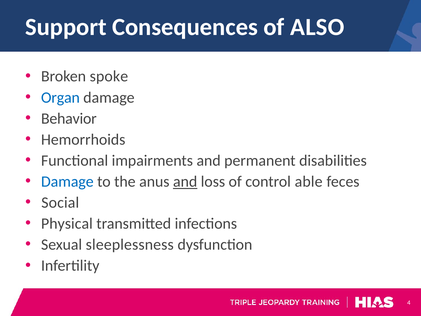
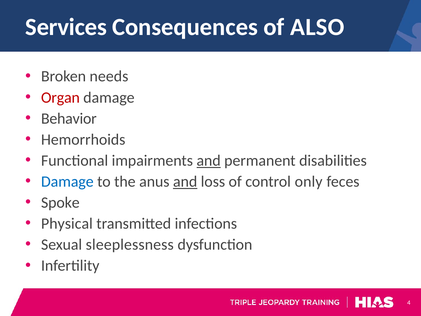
Support: Support -> Services (66, 27)
spoke: spoke -> needs (109, 76)
Organ colour: blue -> red (60, 97)
and underline: none -> present (209, 160)
able: able -> only (309, 181)
Social: Social -> Spoke (60, 202)
